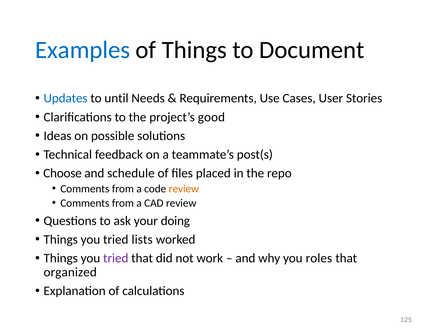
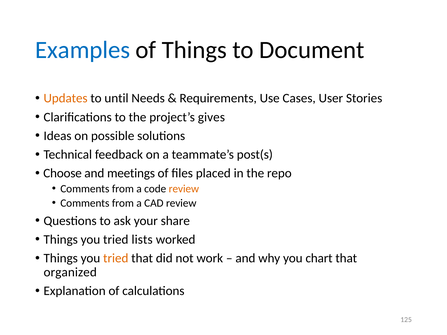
Updates colour: blue -> orange (66, 98)
good: good -> gives (211, 117)
schedule: schedule -> meetings (131, 173)
doing: doing -> share (175, 221)
tried colour: purple -> orange (116, 258)
roles: roles -> chart (319, 258)
